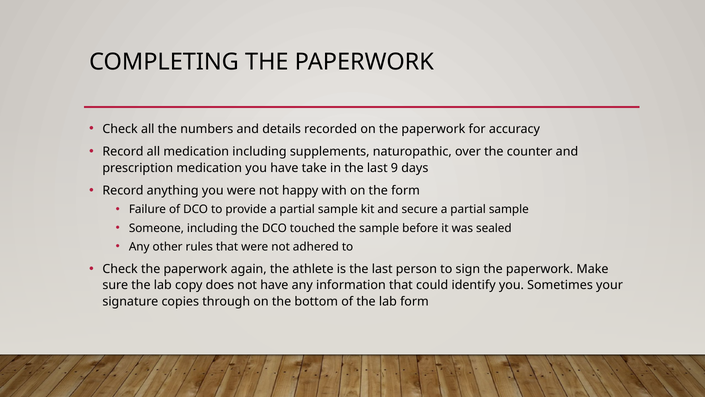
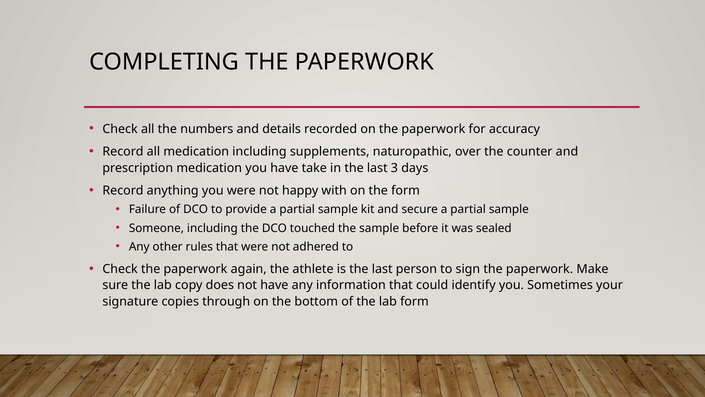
9: 9 -> 3 (394, 168)
